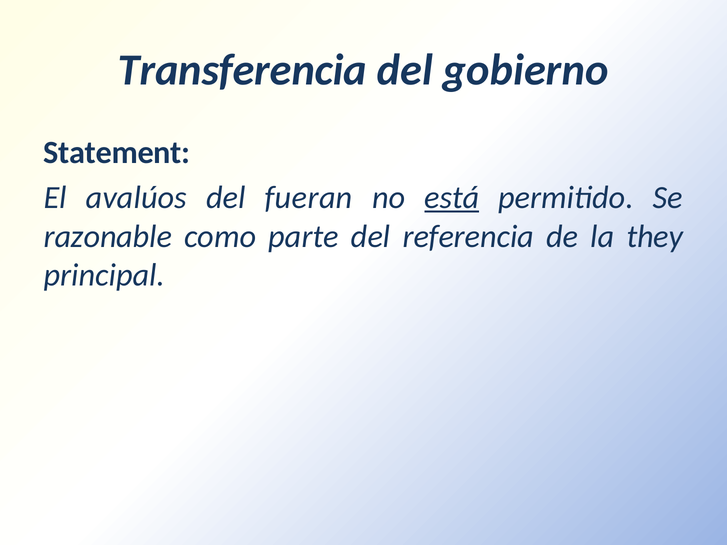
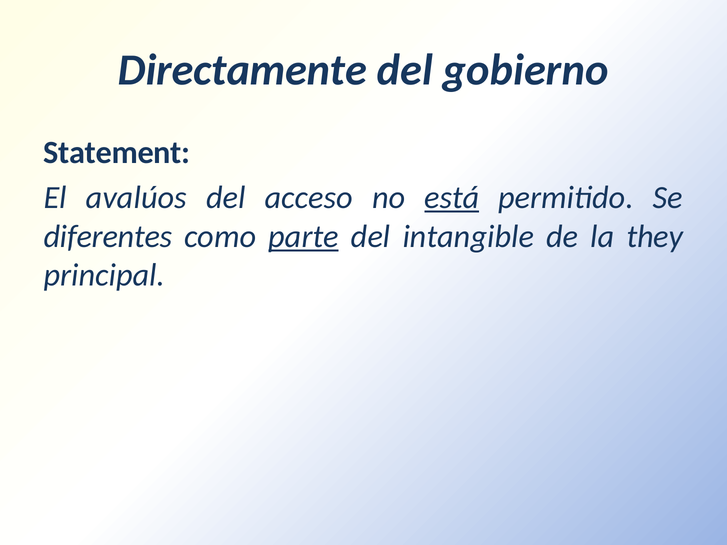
Transferencia: Transferencia -> Directamente (242, 70)
fueran: fueran -> acceso (309, 198)
razonable: razonable -> diferentes (108, 237)
parte underline: none -> present (304, 237)
referencia: referencia -> intangible (468, 237)
